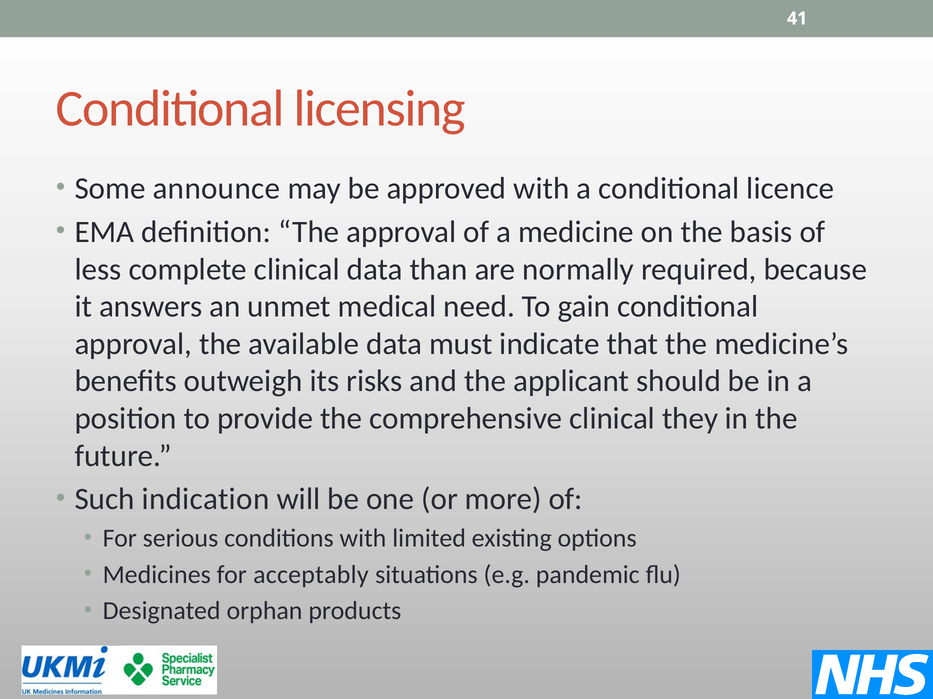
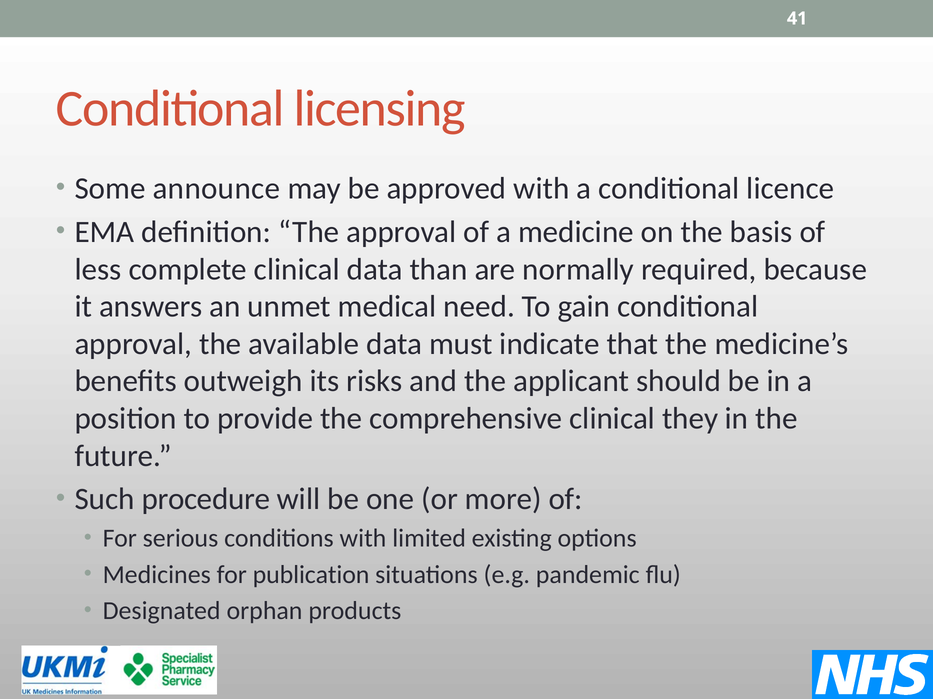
indication: indication -> procedure (206, 500)
acceptably: acceptably -> publication (311, 575)
